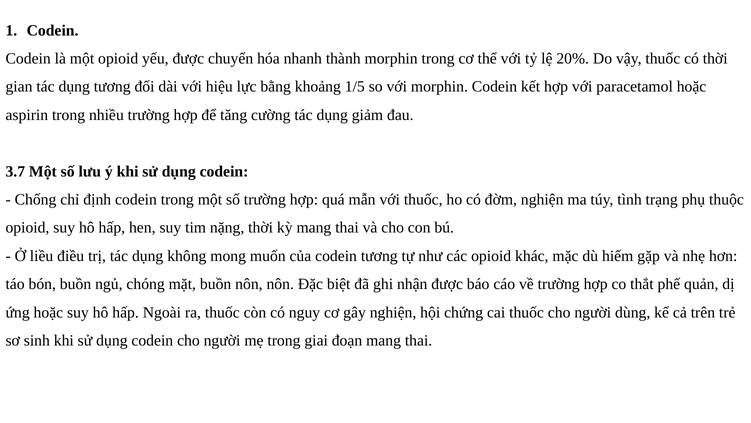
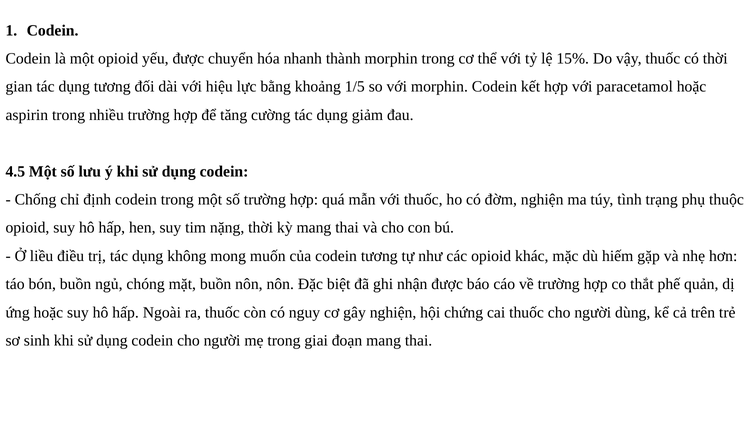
20%: 20% -> 15% (573, 59)
3.7: 3.7 -> 4.5 (15, 171)
